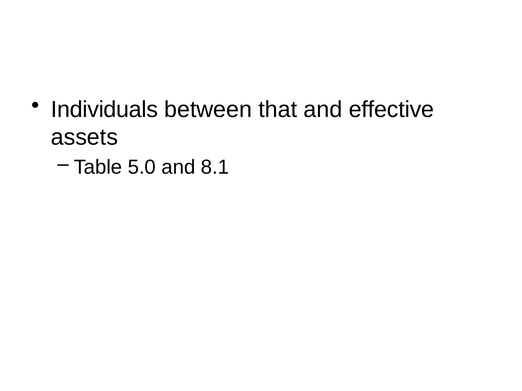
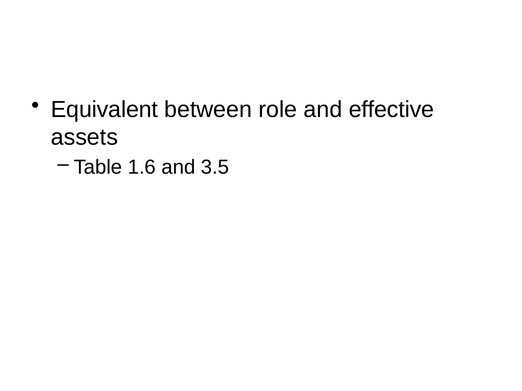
Individuals: Individuals -> Equivalent (104, 110)
that: that -> role (278, 110)
5.0: 5.0 -> 1.6 (142, 167)
8.1: 8.1 -> 3.5 (215, 167)
